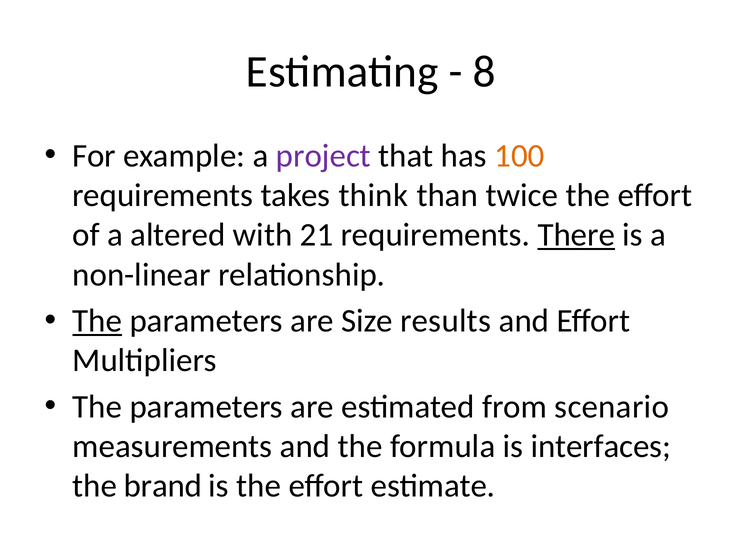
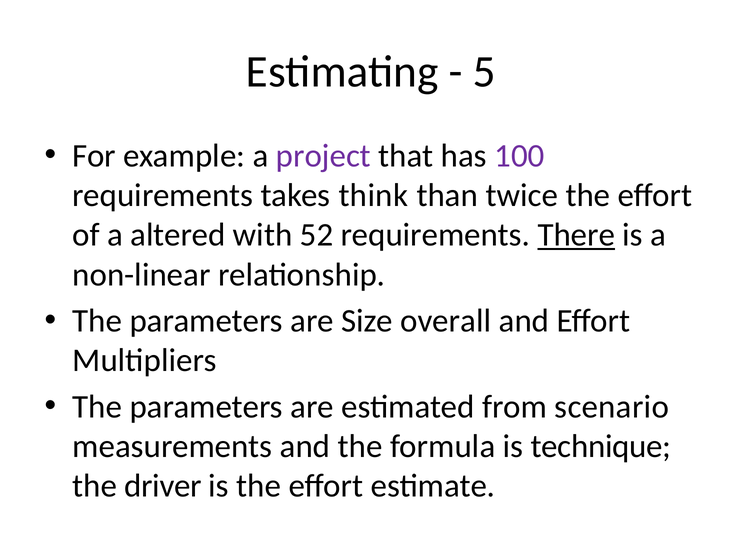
8: 8 -> 5 (484, 72)
100 colour: orange -> purple (519, 156)
21: 21 -> 52 (317, 235)
The underline: present -> none (97, 321)
results: results -> overall (446, 321)
interfaces: interfaces -> technique (601, 446)
brand: brand -> driver (163, 486)
